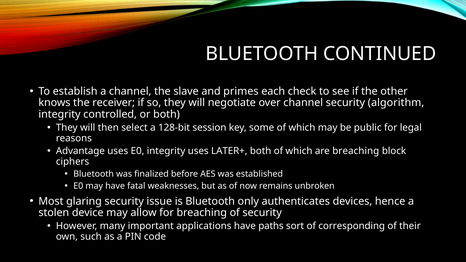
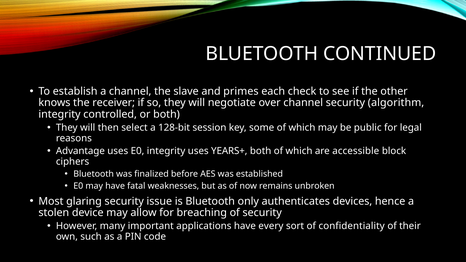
LATER+: LATER+ -> YEARS+ (229, 151)
are breaching: breaching -> accessible (356, 151)
paths: paths -> every (271, 226)
corresponding: corresponding -> confidentiality (352, 226)
